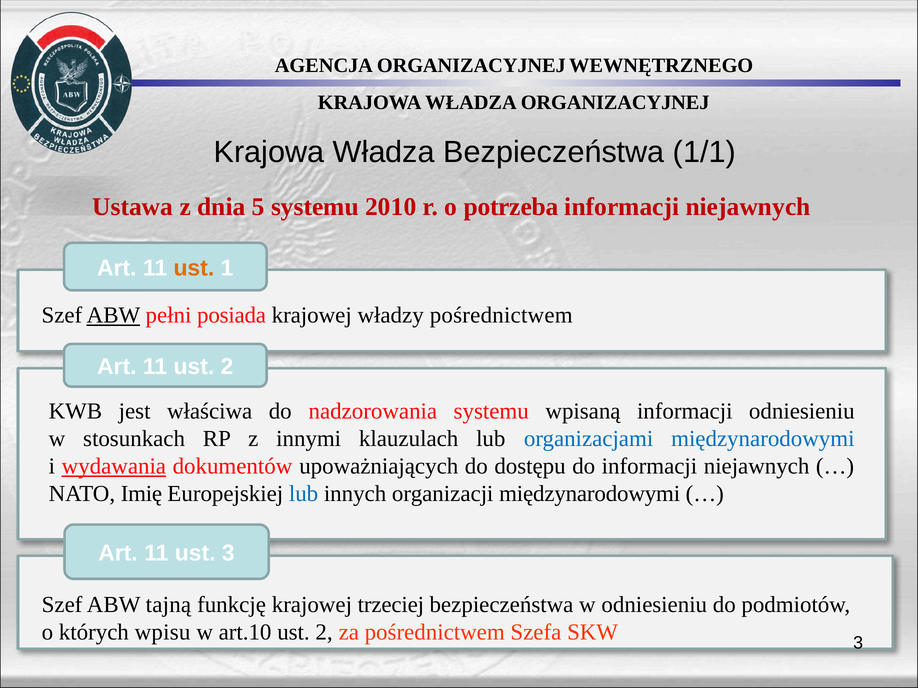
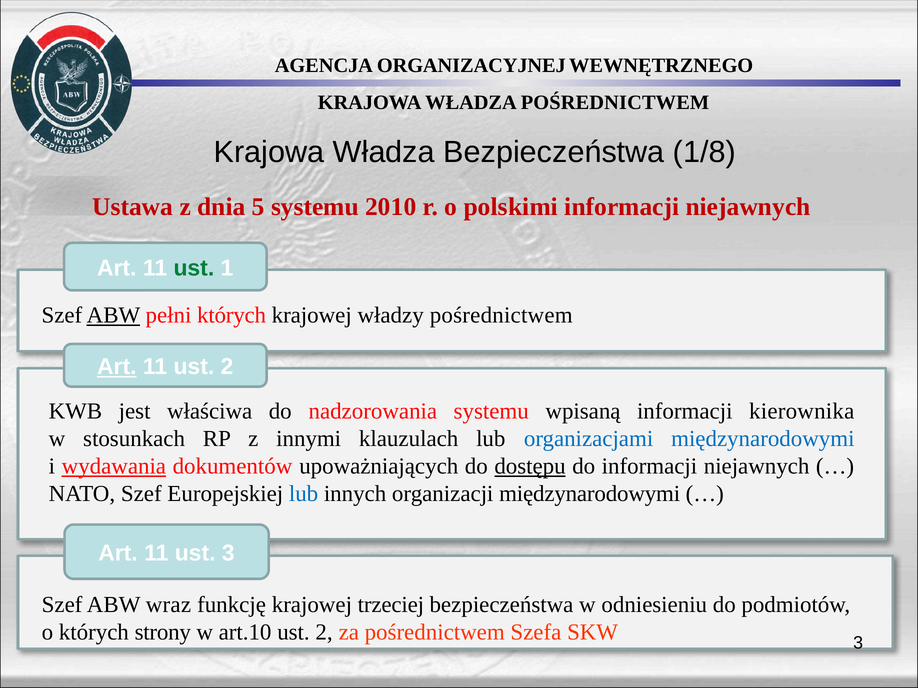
WŁADZA ORGANIZACYJNEJ: ORGANIZACYJNEJ -> POŚREDNICTWEM (615, 102)
1/1: 1/1 -> 1/8 (704, 152)
potrzeba: potrzeba -> polskimi (511, 207)
ust colour: orange -> green (194, 268)
pełni posiada: posiada -> których (232, 316)
Art underline: none -> present (117, 367)
informacji odniesieniu: odniesieniu -> kierownika (802, 412)
dostępu underline: none -> present (530, 467)
NATO Imię: Imię -> Szef (141, 494)
tajną: tajną -> wraz (168, 605)
wpisu: wpisu -> strony (163, 633)
